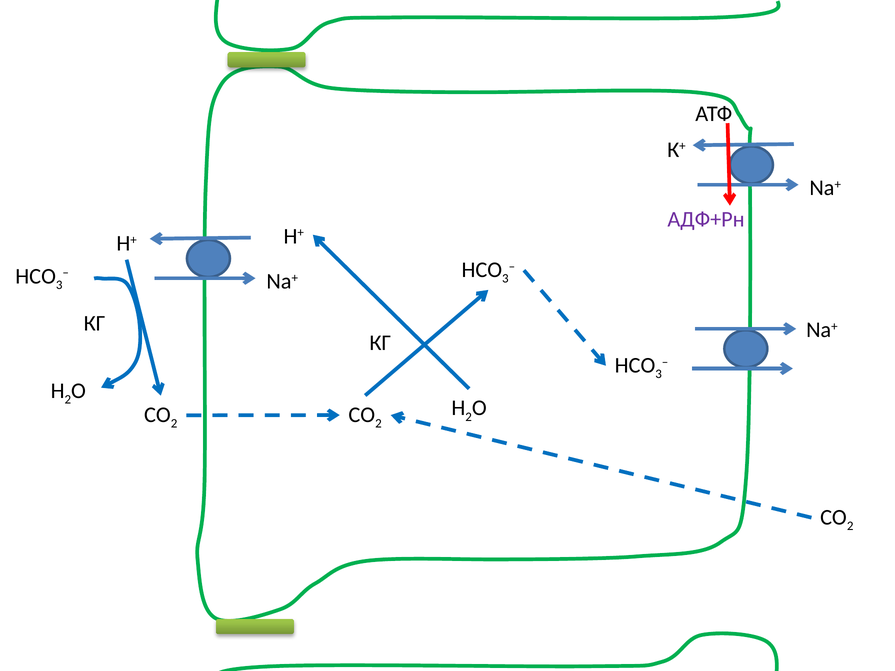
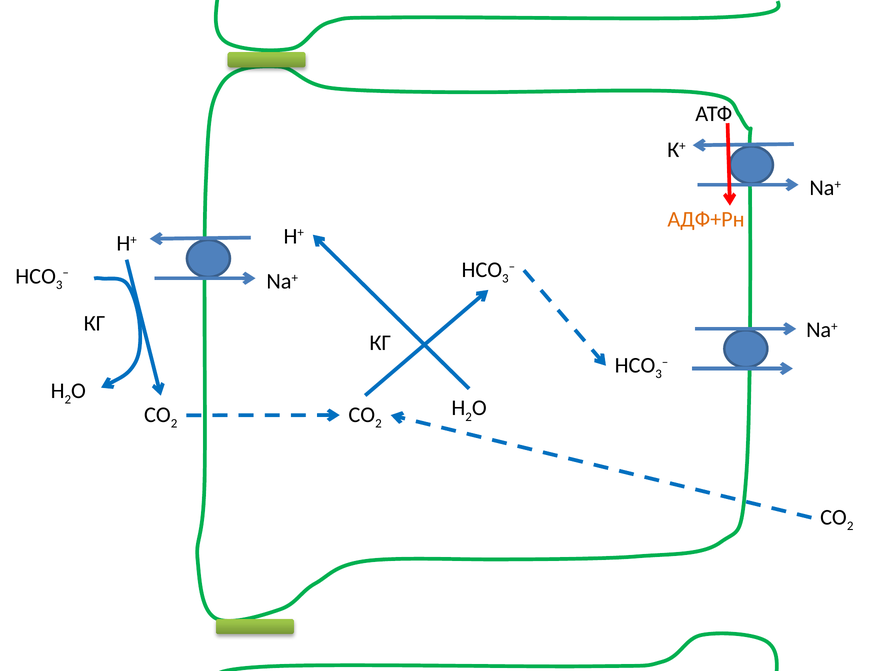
АДФ+Рн colour: purple -> orange (706, 219)
